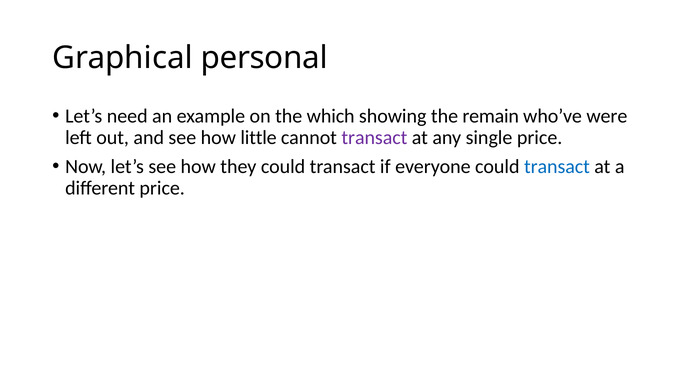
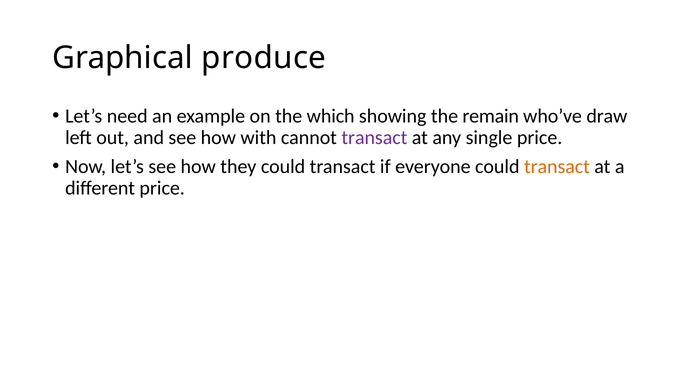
personal: personal -> produce (264, 58)
were: were -> draw (607, 116)
little: little -> with (258, 138)
transact colour: blue -> orange (557, 166)
